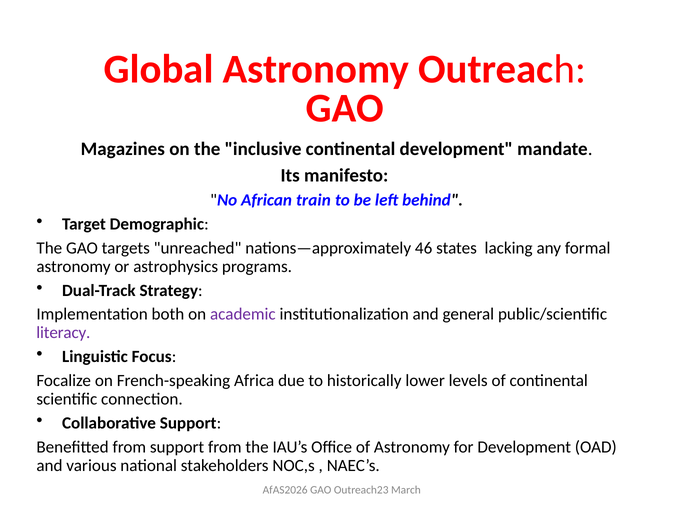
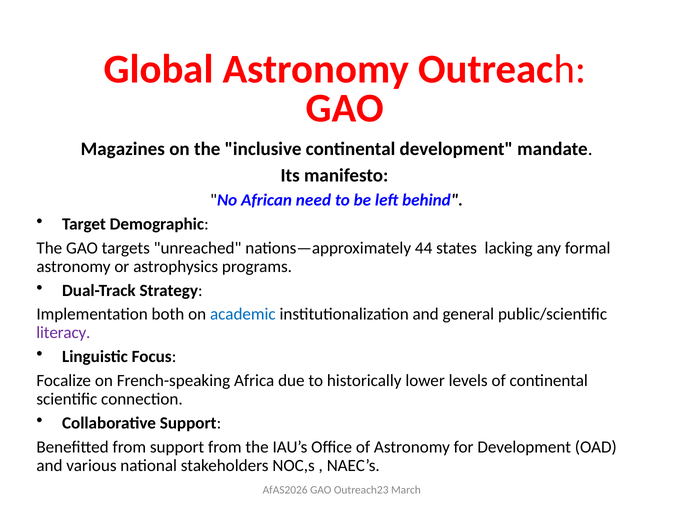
train: train -> need (313, 200)
46: 46 -> 44 (424, 248)
academic colour: purple -> blue (243, 314)
